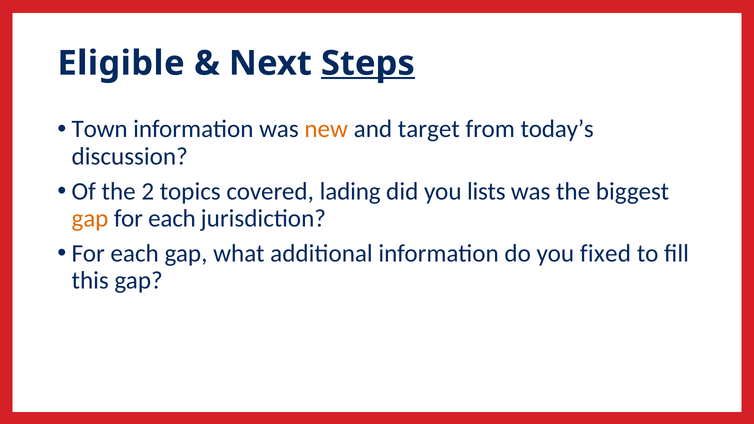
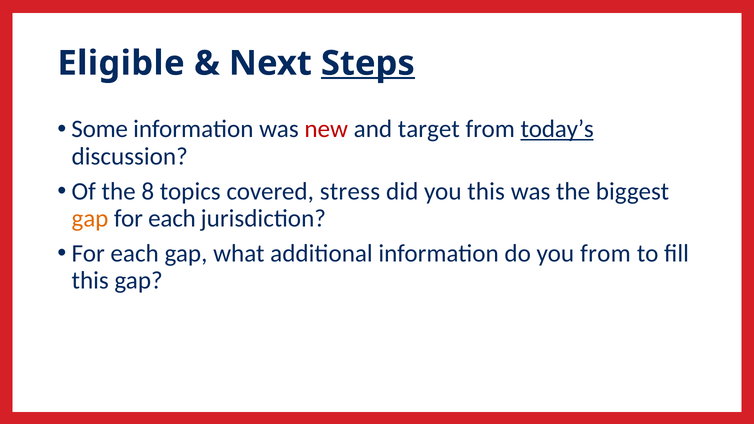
Town: Town -> Some (100, 129)
new colour: orange -> red (326, 129)
today’s underline: none -> present (557, 129)
2: 2 -> 8 (148, 191)
lading: lading -> stress (350, 191)
you lists: lists -> this (486, 191)
you fixed: fixed -> from (605, 254)
